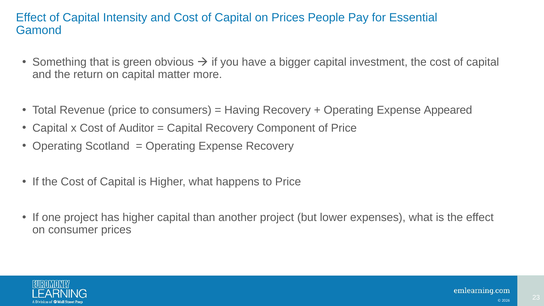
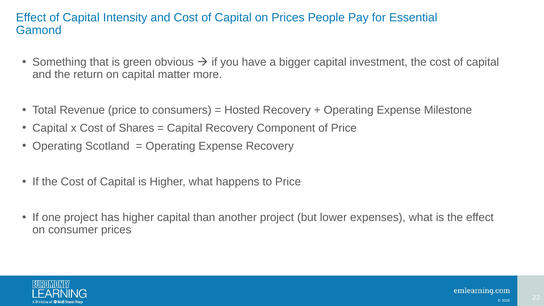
Having: Having -> Hosted (242, 110)
Appeared: Appeared -> Milestone (448, 110)
Auditor: Auditor -> Shares (136, 128)
